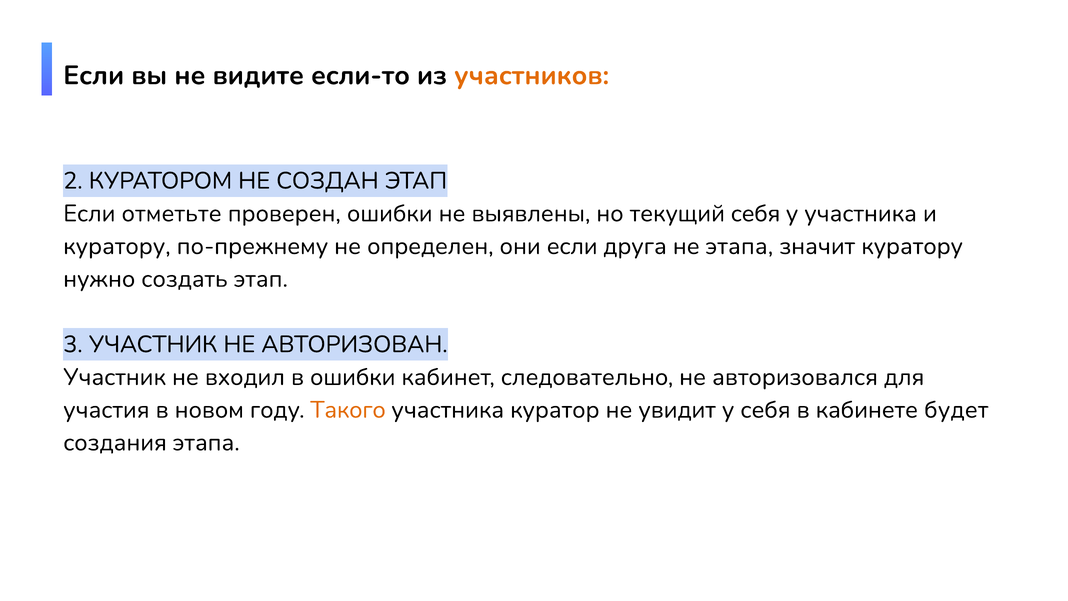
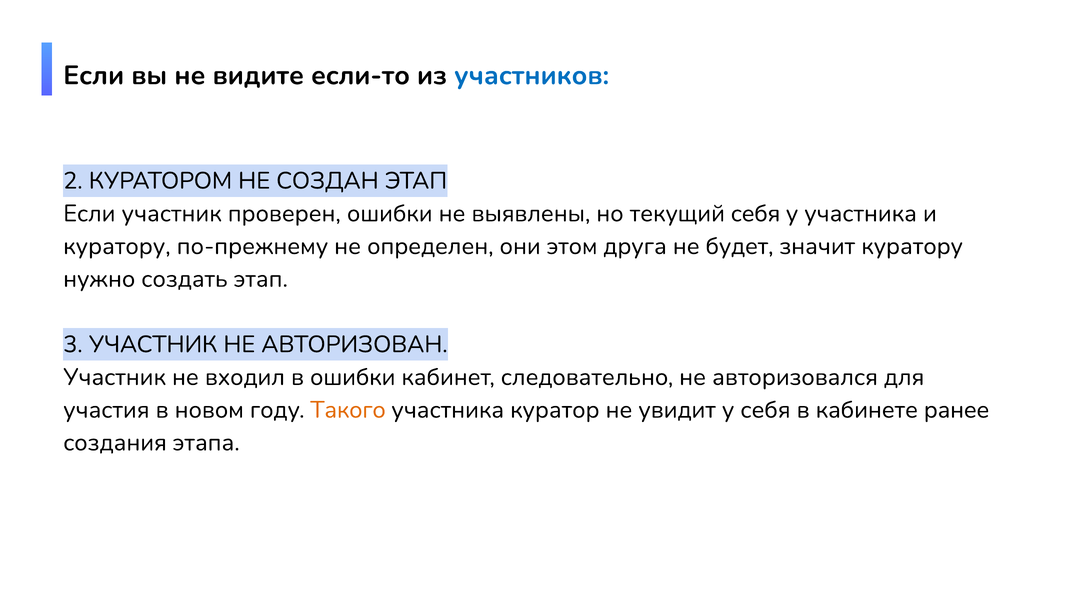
участников colour: orange -> blue (532, 75)
Если отметьте: отметьте -> участник (172, 213)
они если: если -> этом (572, 246)
не этапа: этапа -> будет (740, 246)
будет: будет -> ранее (957, 410)
